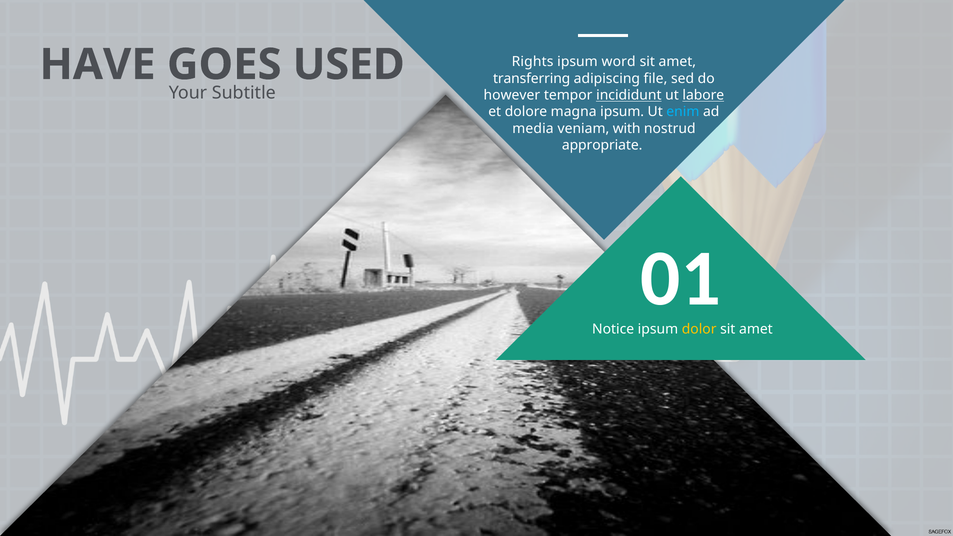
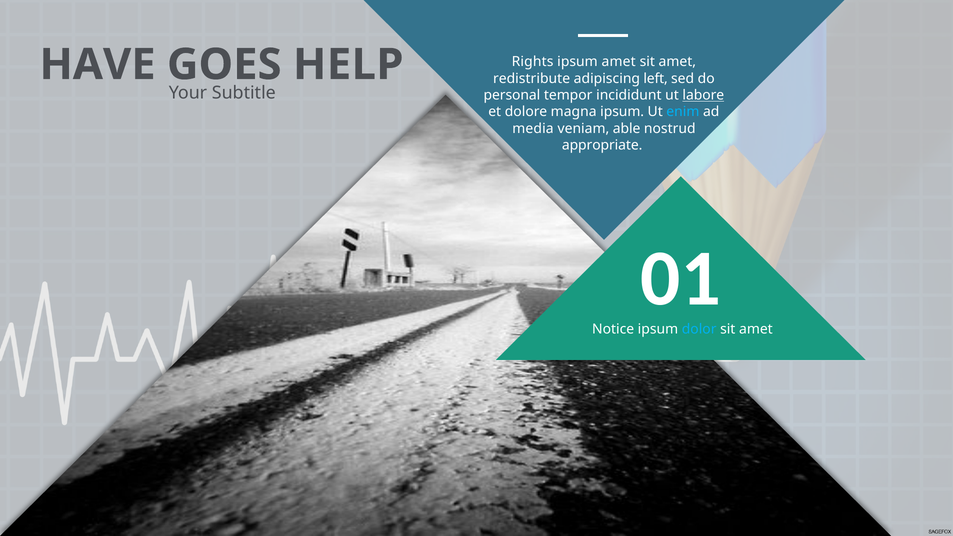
USED: USED -> HELP (348, 65)
ipsum word: word -> amet (619, 62)
transferring: transferring -> redistribute (532, 79)
file: file -> left (656, 79)
however: however -> personal (512, 95)
incididunt underline: present -> none (629, 95)
with: with -> able (627, 129)
dolor colour: yellow -> light blue (699, 329)
